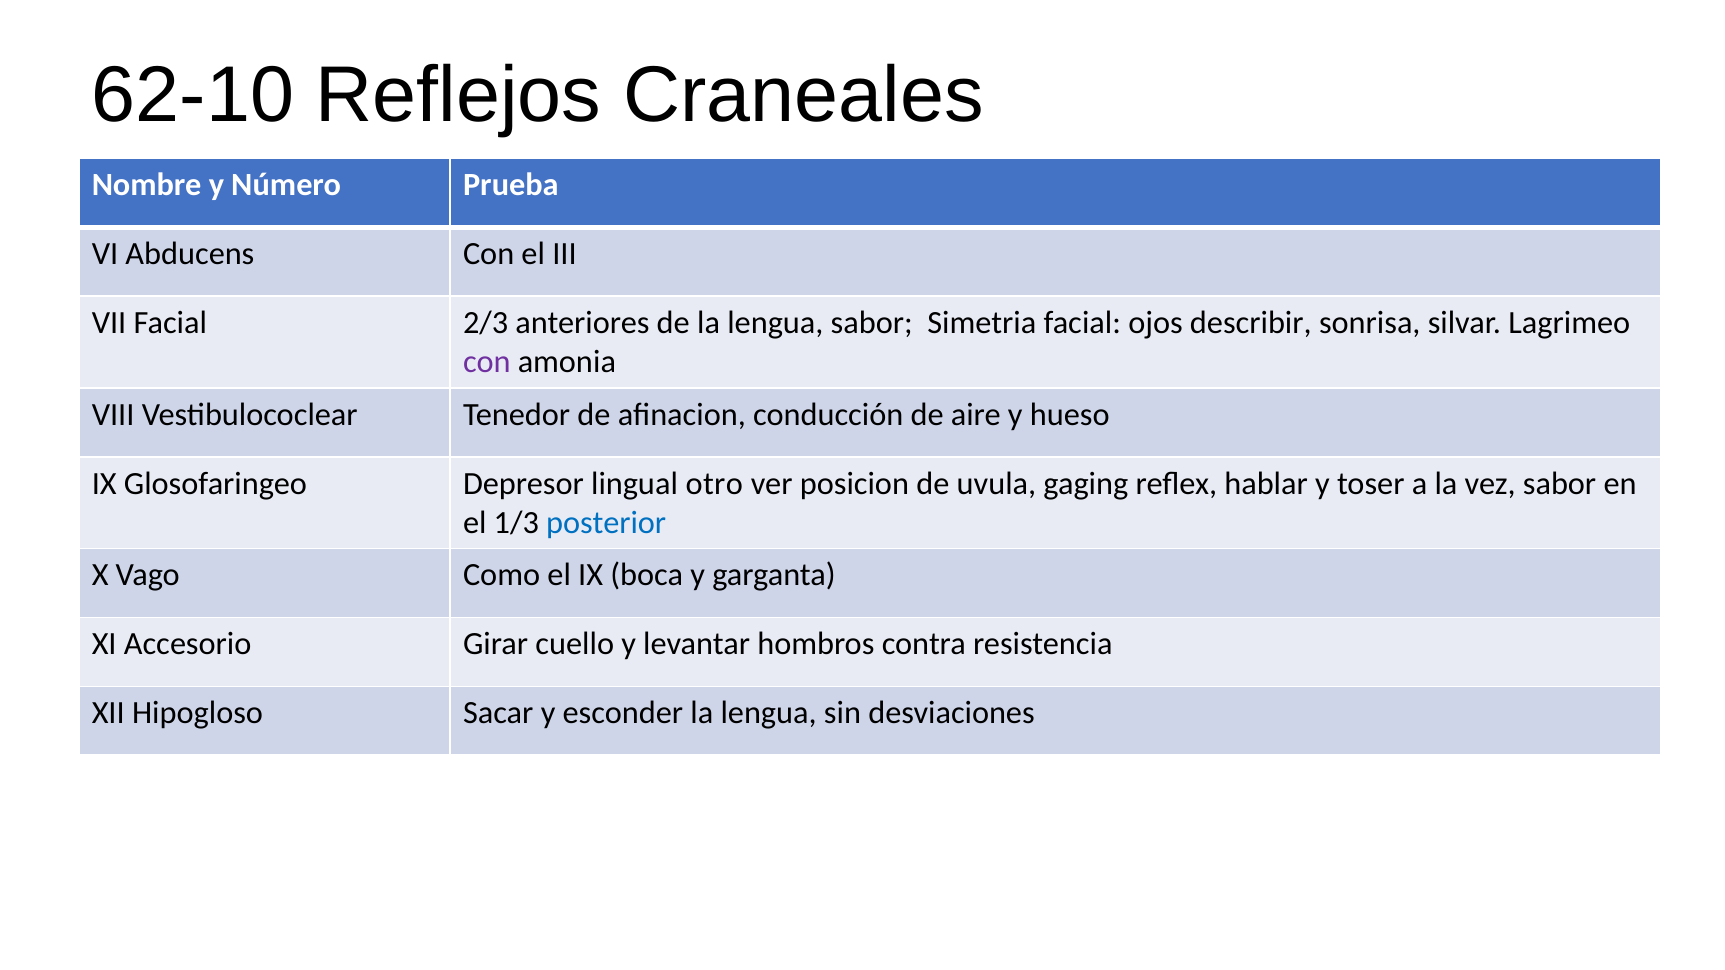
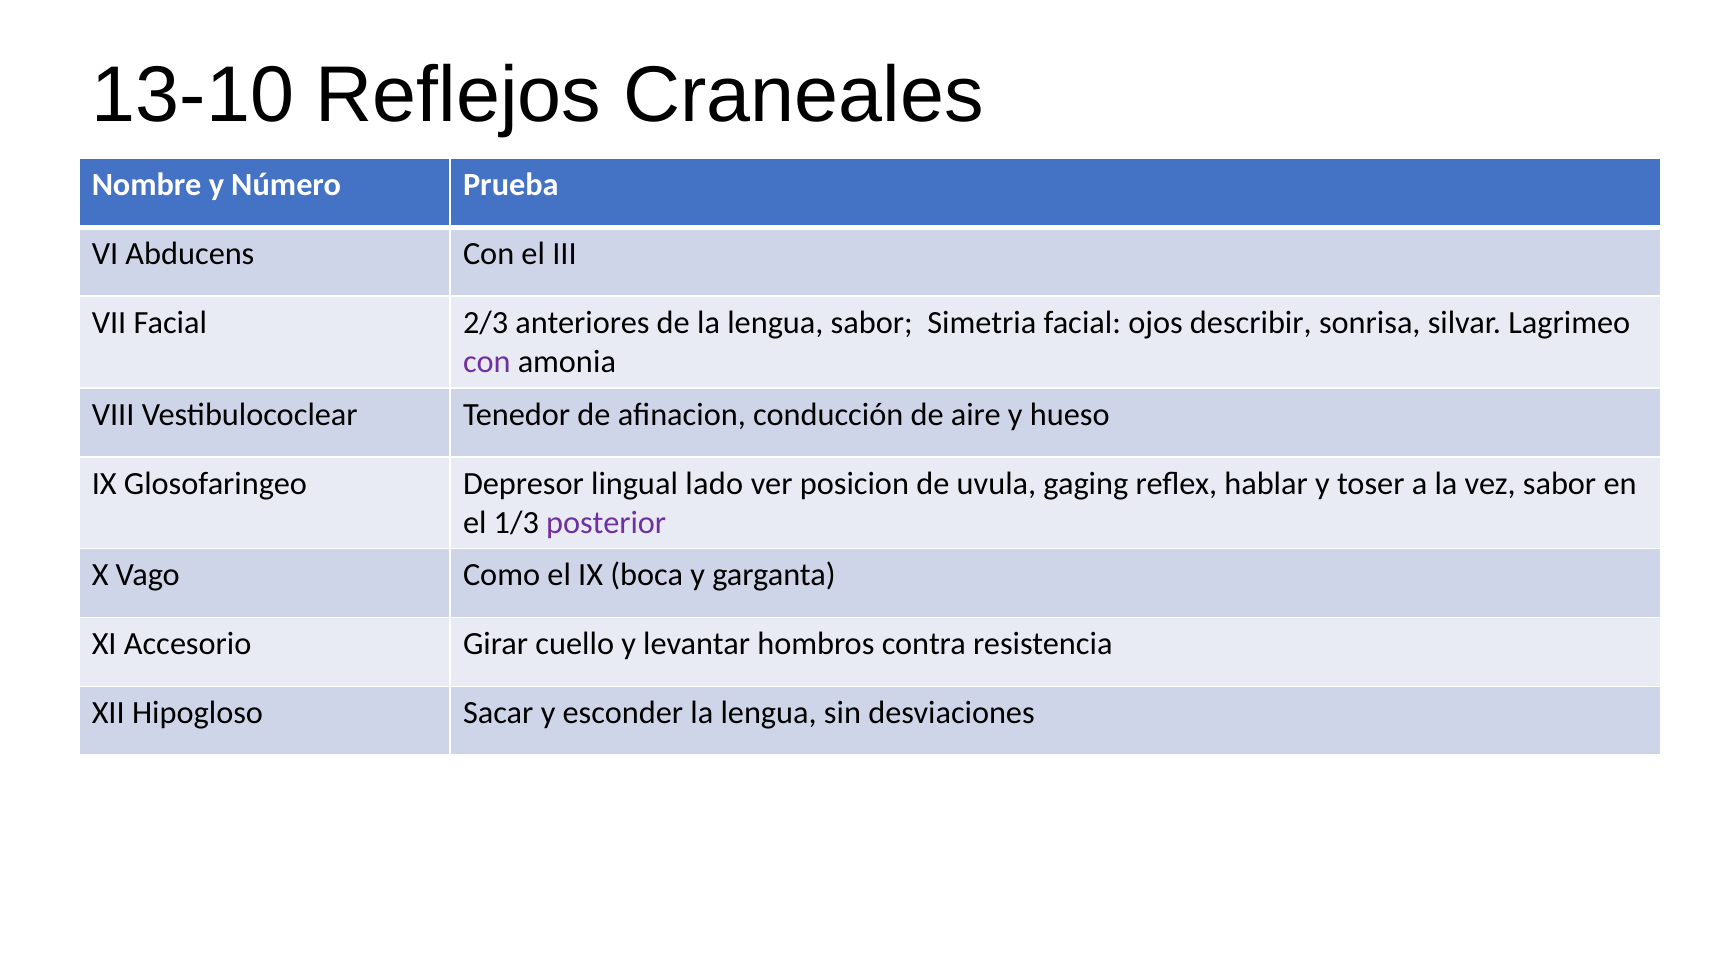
62-10: 62-10 -> 13-10 (193, 96)
otro: otro -> lado (714, 484)
posterior colour: blue -> purple (606, 523)
